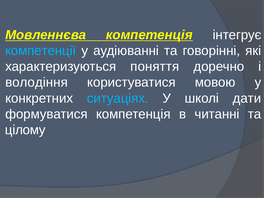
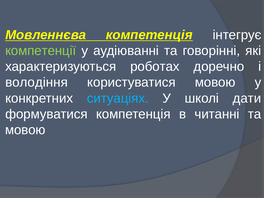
компетенції colour: light blue -> light green (41, 51)
поняття: поняття -> роботах (155, 67)
цілому: цілому -> мовою (25, 130)
